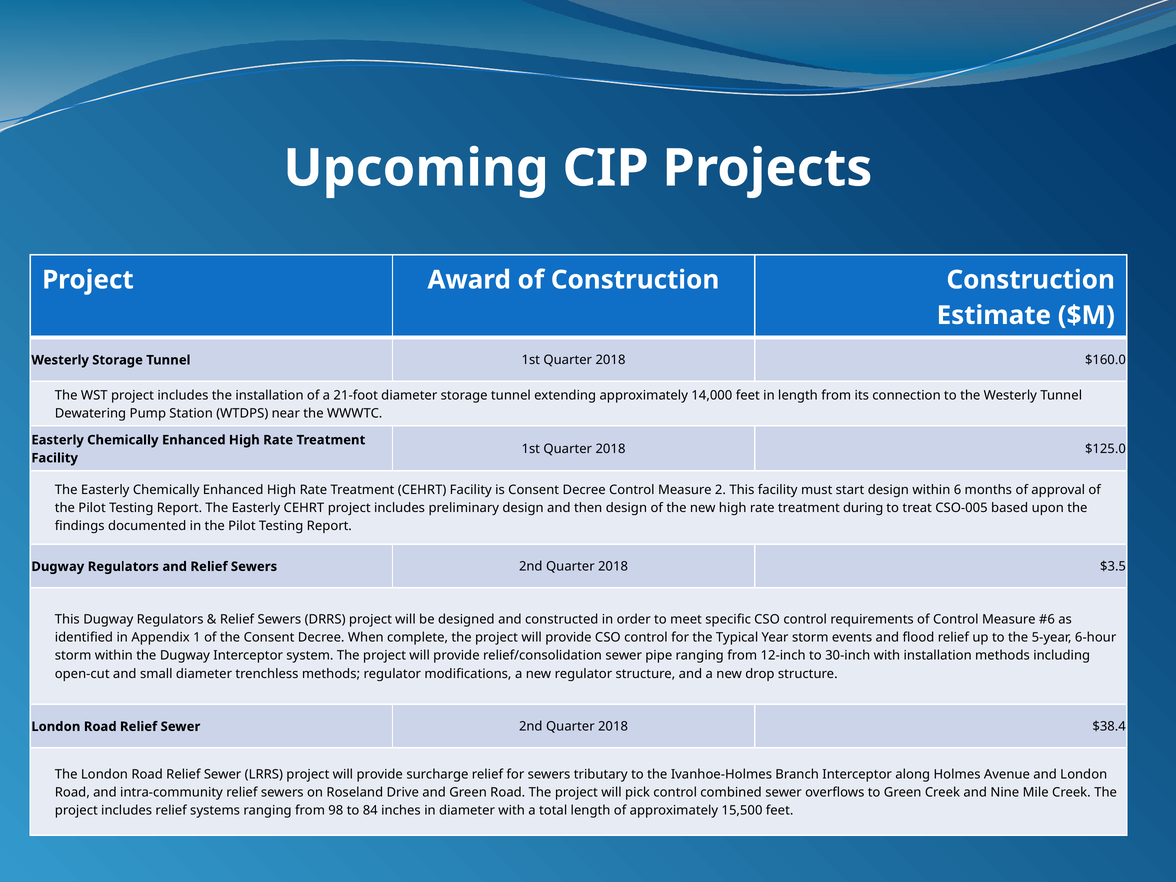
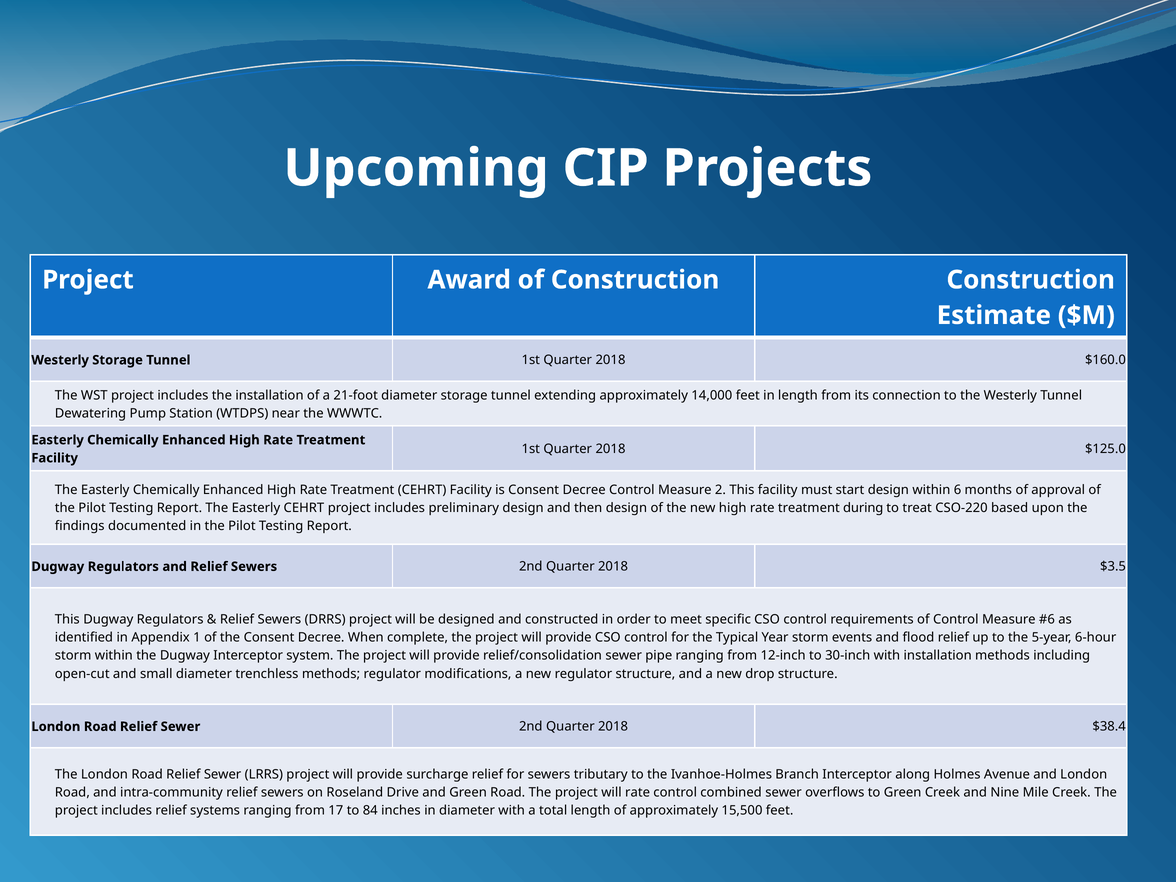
CSO-005: CSO-005 -> CSO-220 (961, 508)
will pick: pick -> rate (638, 792)
98: 98 -> 17 (336, 810)
